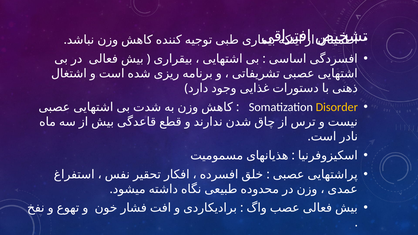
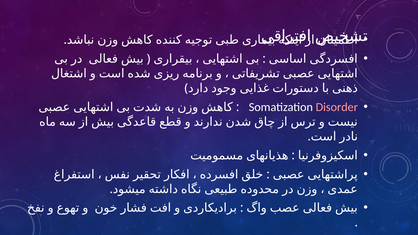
Disorder colour: yellow -> pink (337, 107)
